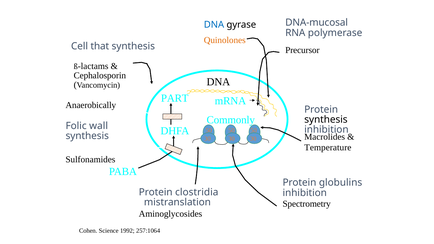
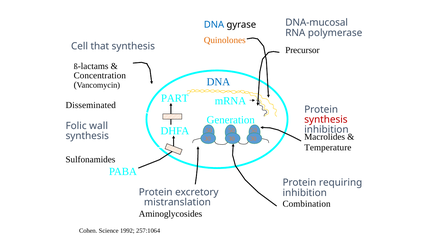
Cephalosporin: Cephalosporin -> Concentration (100, 76)
DNA colour: black -> blue (218, 82)
Anaerobically: Anaerobically -> Disseminated (91, 105)
Commonly: Commonly -> Generation (231, 120)
synthesis colour: black -> red (326, 120)
globulins: globulins -> requiring (341, 183)
clostridia: clostridia -> excretory (197, 192)
Spectrometry: Spectrometry -> Combination (307, 204)
